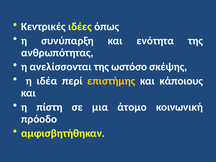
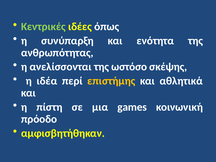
Κεντρικές colour: white -> light green (43, 27)
κάποιους: κάποιους -> αθλητικά (181, 81)
άτομο: άτομο -> games (132, 107)
